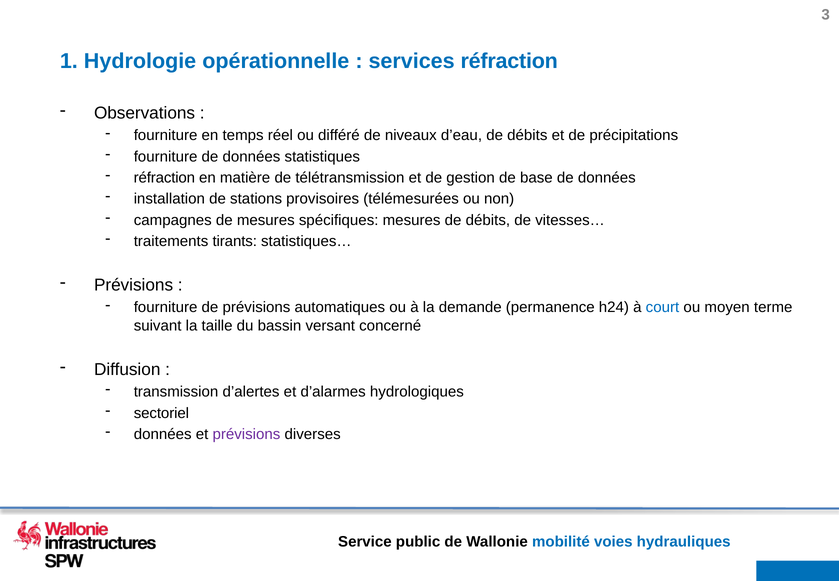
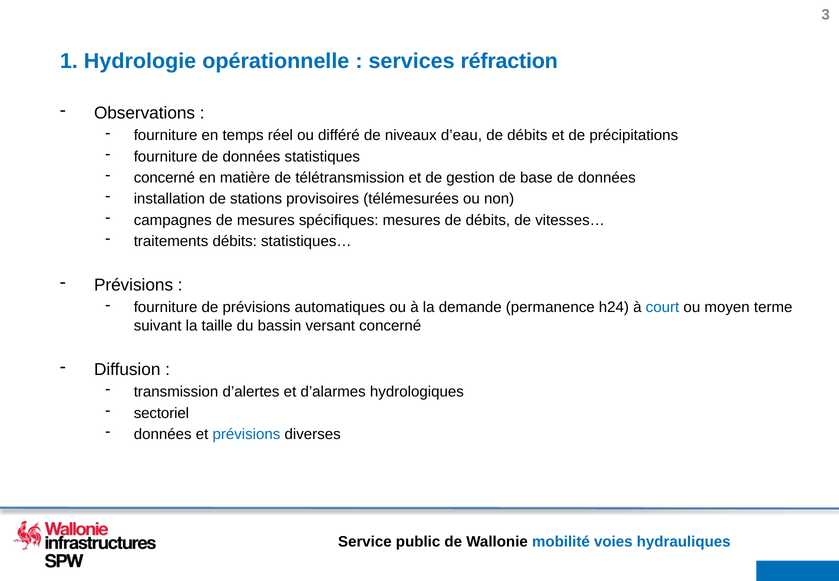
réfraction: réfraction -> concerné (164, 178)
traitements tirants: tirants -> débits (235, 241)
prévisions colour: purple -> blue (246, 434)
